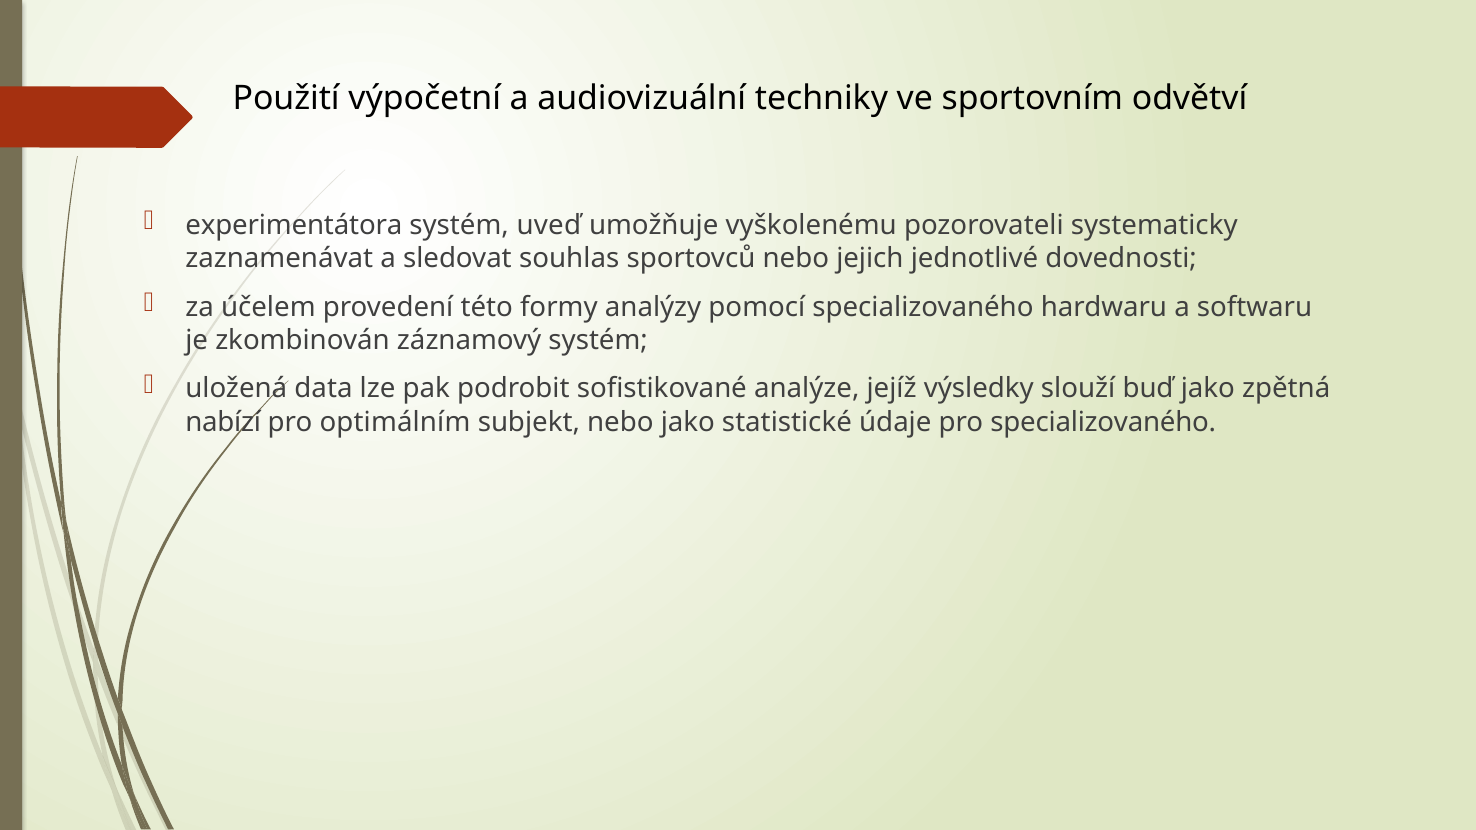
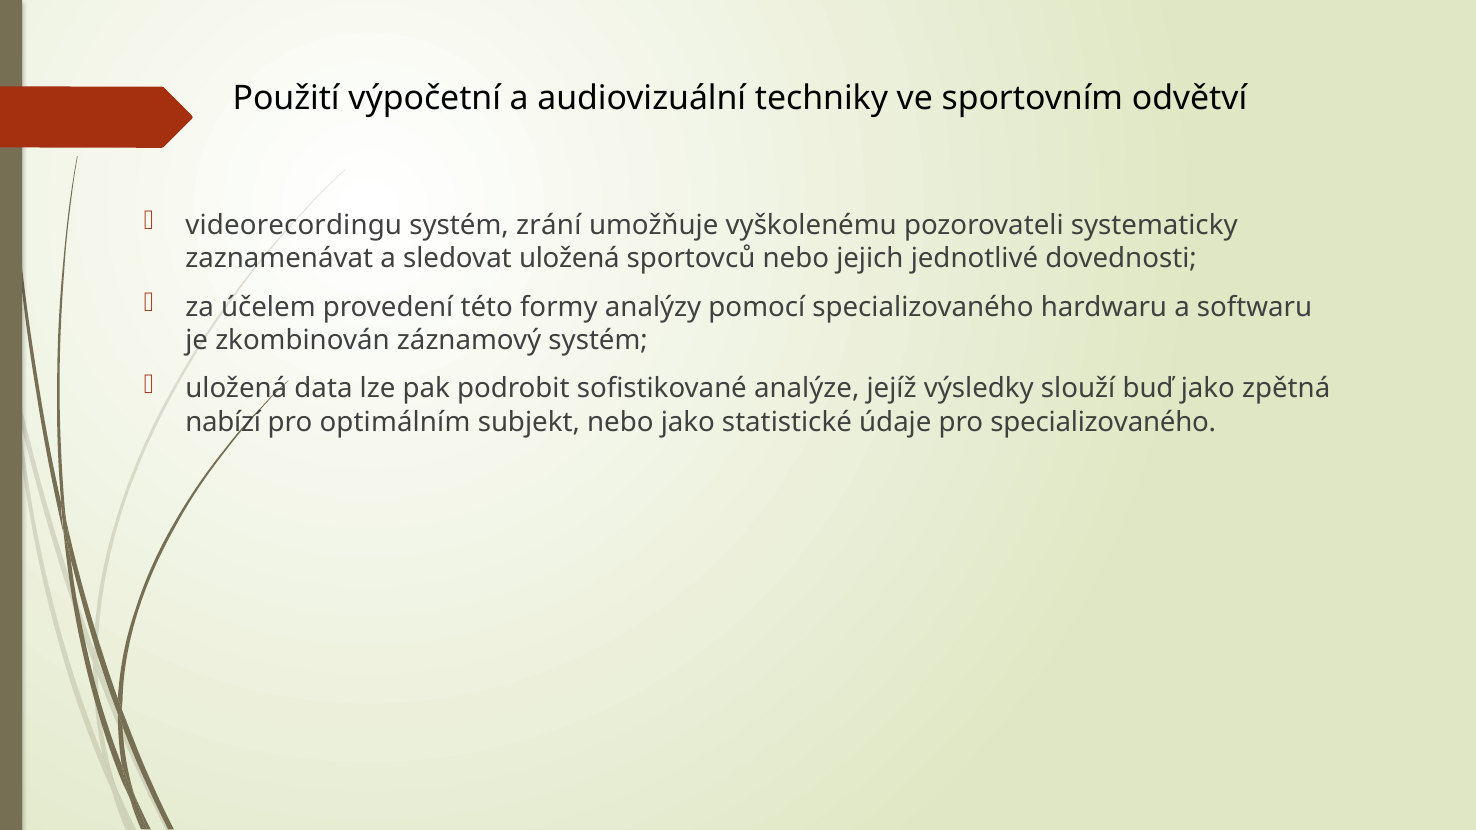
experimentátora: experimentátora -> videorecordingu (294, 225)
uveď: uveď -> zrání (549, 225)
sledovat souhlas: souhlas -> uložená (569, 258)
